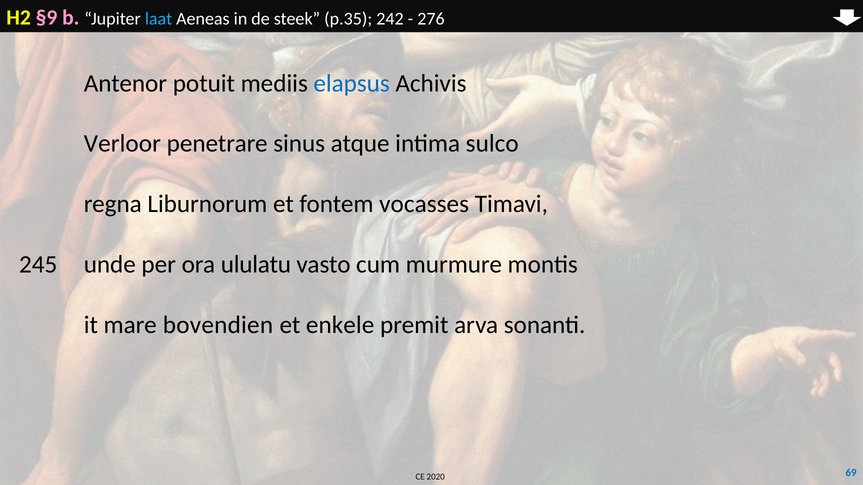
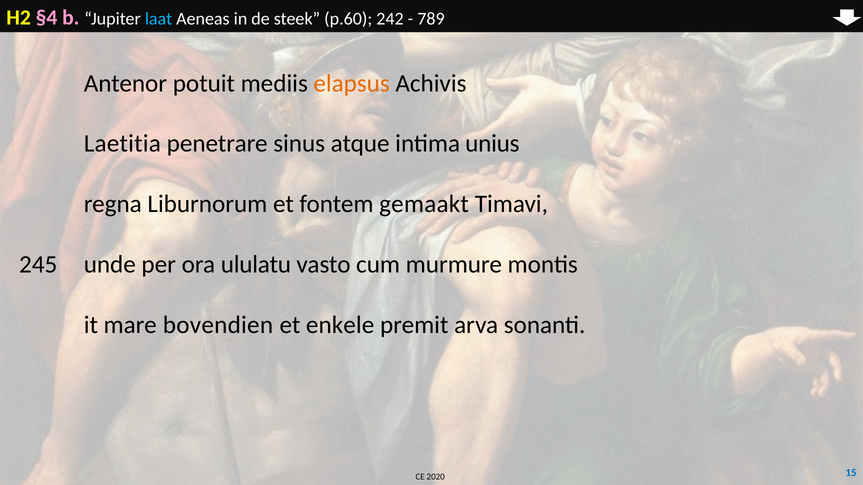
§9: §9 -> §4 (46, 18)
p.35: p.35 -> p.60 (348, 19)
276: 276 -> 789 (431, 19)
elapsus colour: blue -> orange (352, 83)
Verloor: Verloor -> Laetitia (122, 144)
sulco: sulco -> unius (492, 144)
vocasses: vocasses -> gemaakt (424, 204)
69: 69 -> 15 (851, 473)
